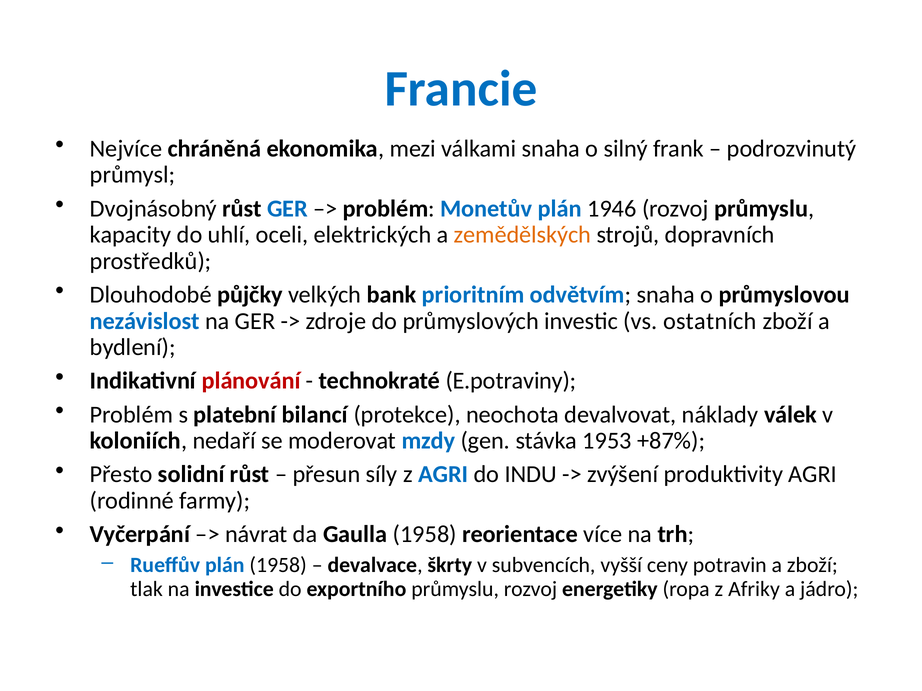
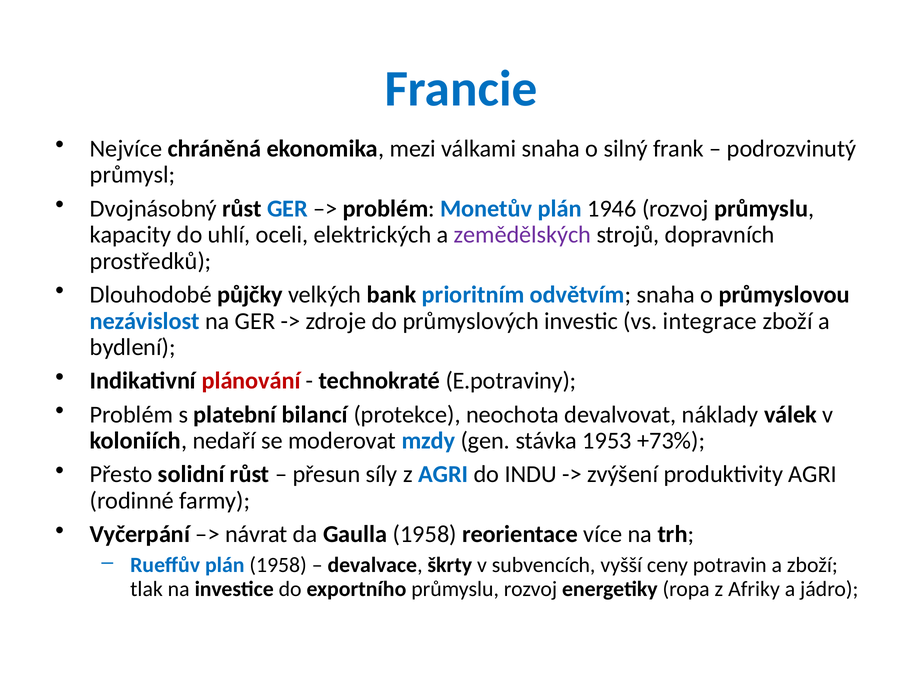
zemědělských colour: orange -> purple (523, 235)
ostatních: ostatních -> integrace (710, 321)
+87%: +87% -> +73% (671, 441)
